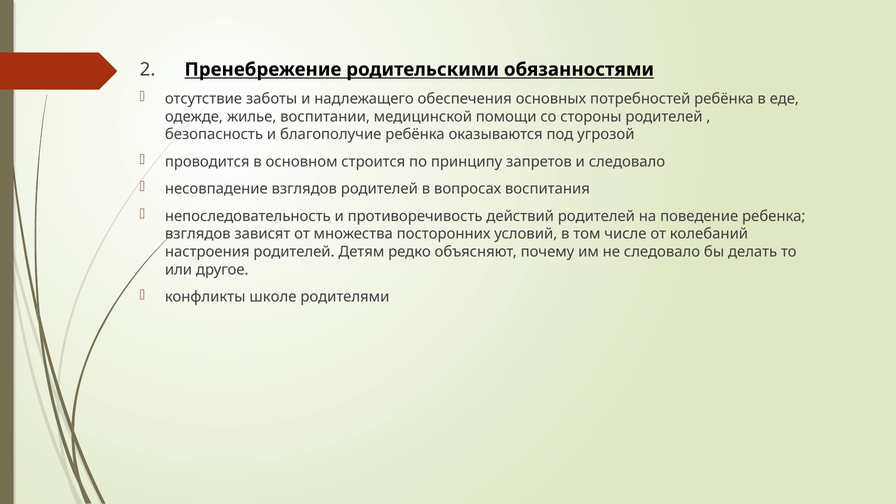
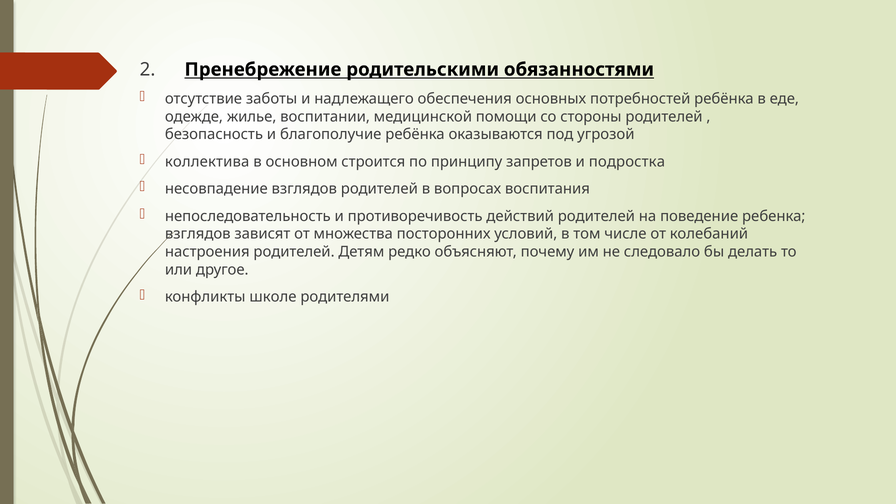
проводится: проводится -> коллектива (207, 162)
и следовало: следовало -> подростка (627, 162)
